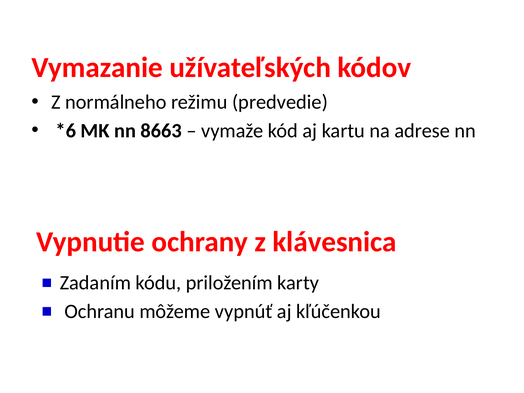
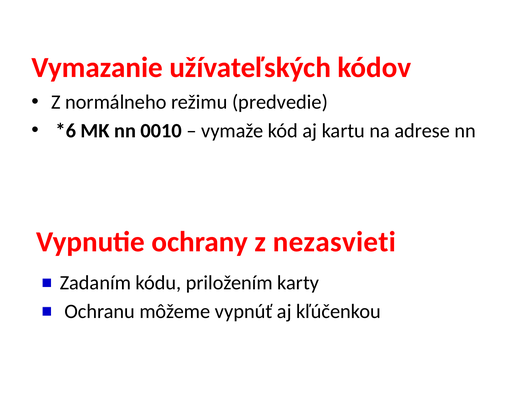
8663: 8663 -> 0010 (161, 131)
klávesnica: klávesnica -> nezasvieti (334, 242)
